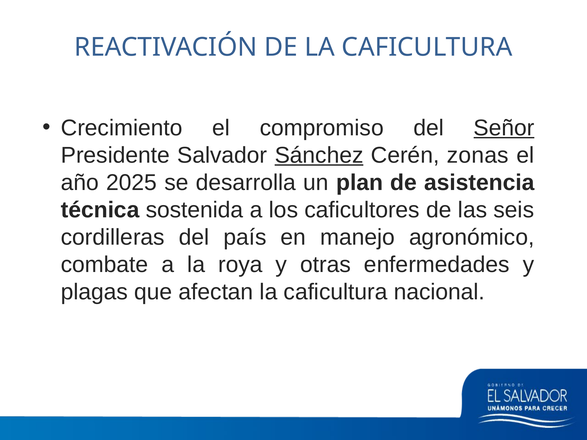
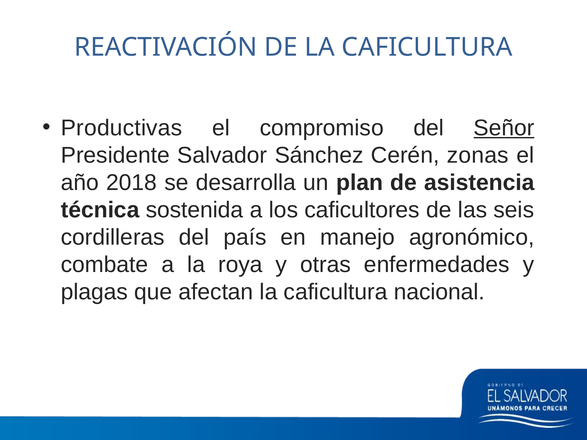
Crecimiento: Crecimiento -> Productivas (122, 128)
Sánchez underline: present -> none (319, 155)
2025: 2025 -> 2018 (132, 183)
